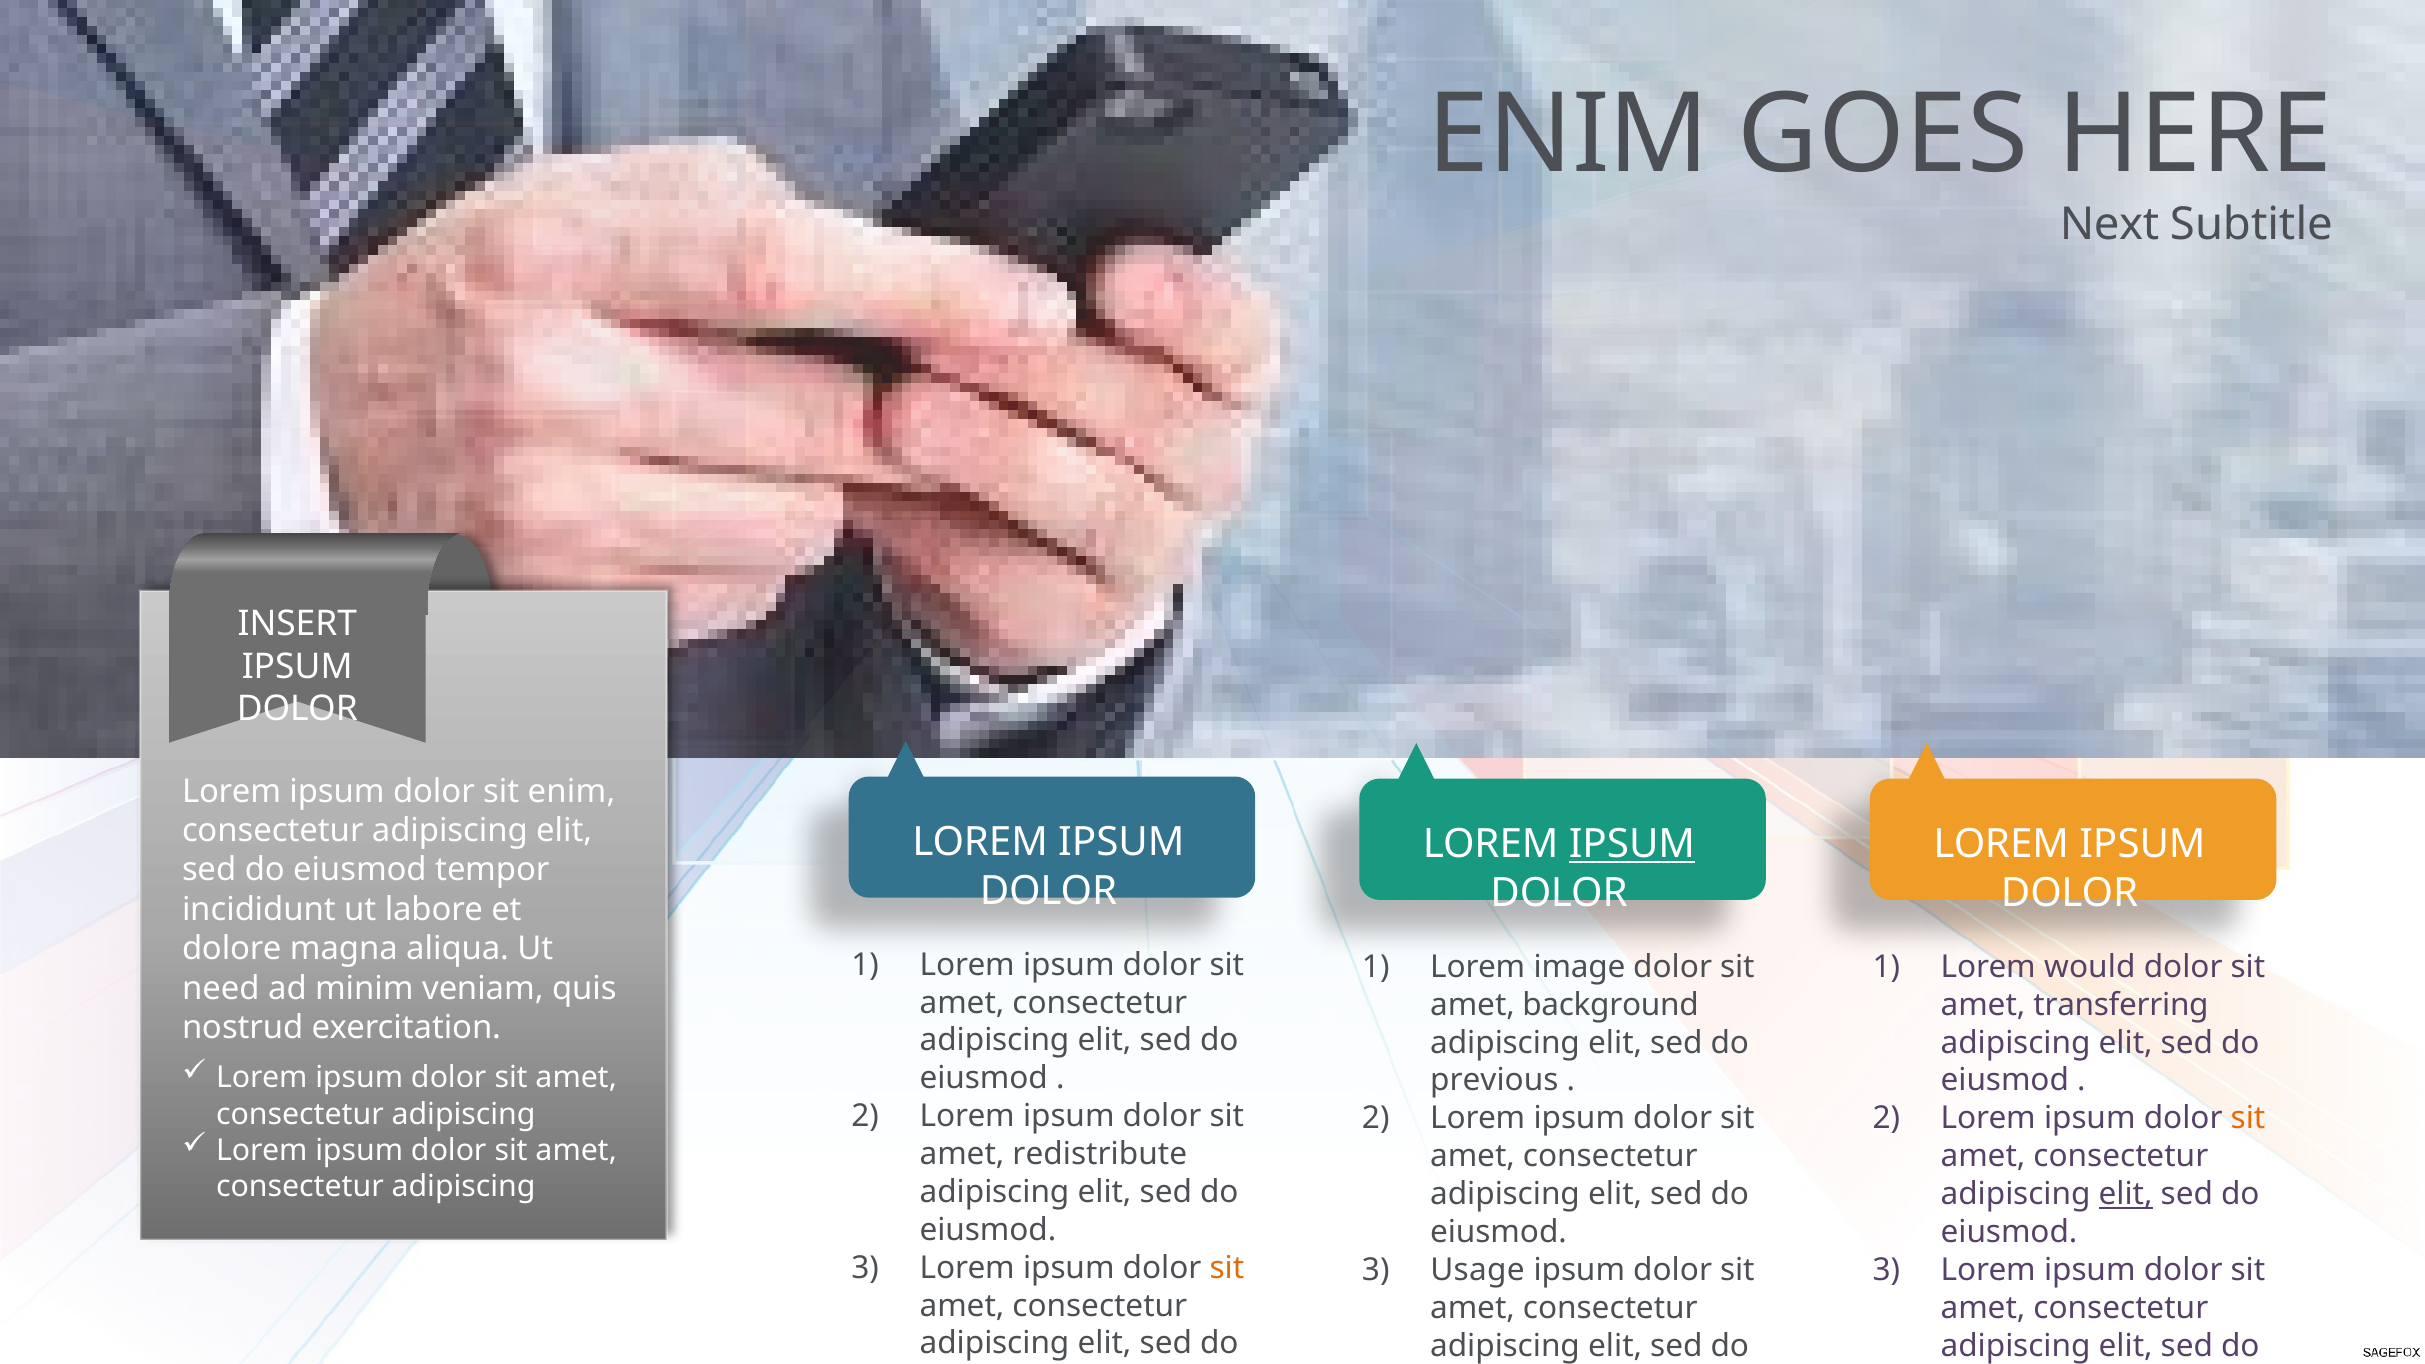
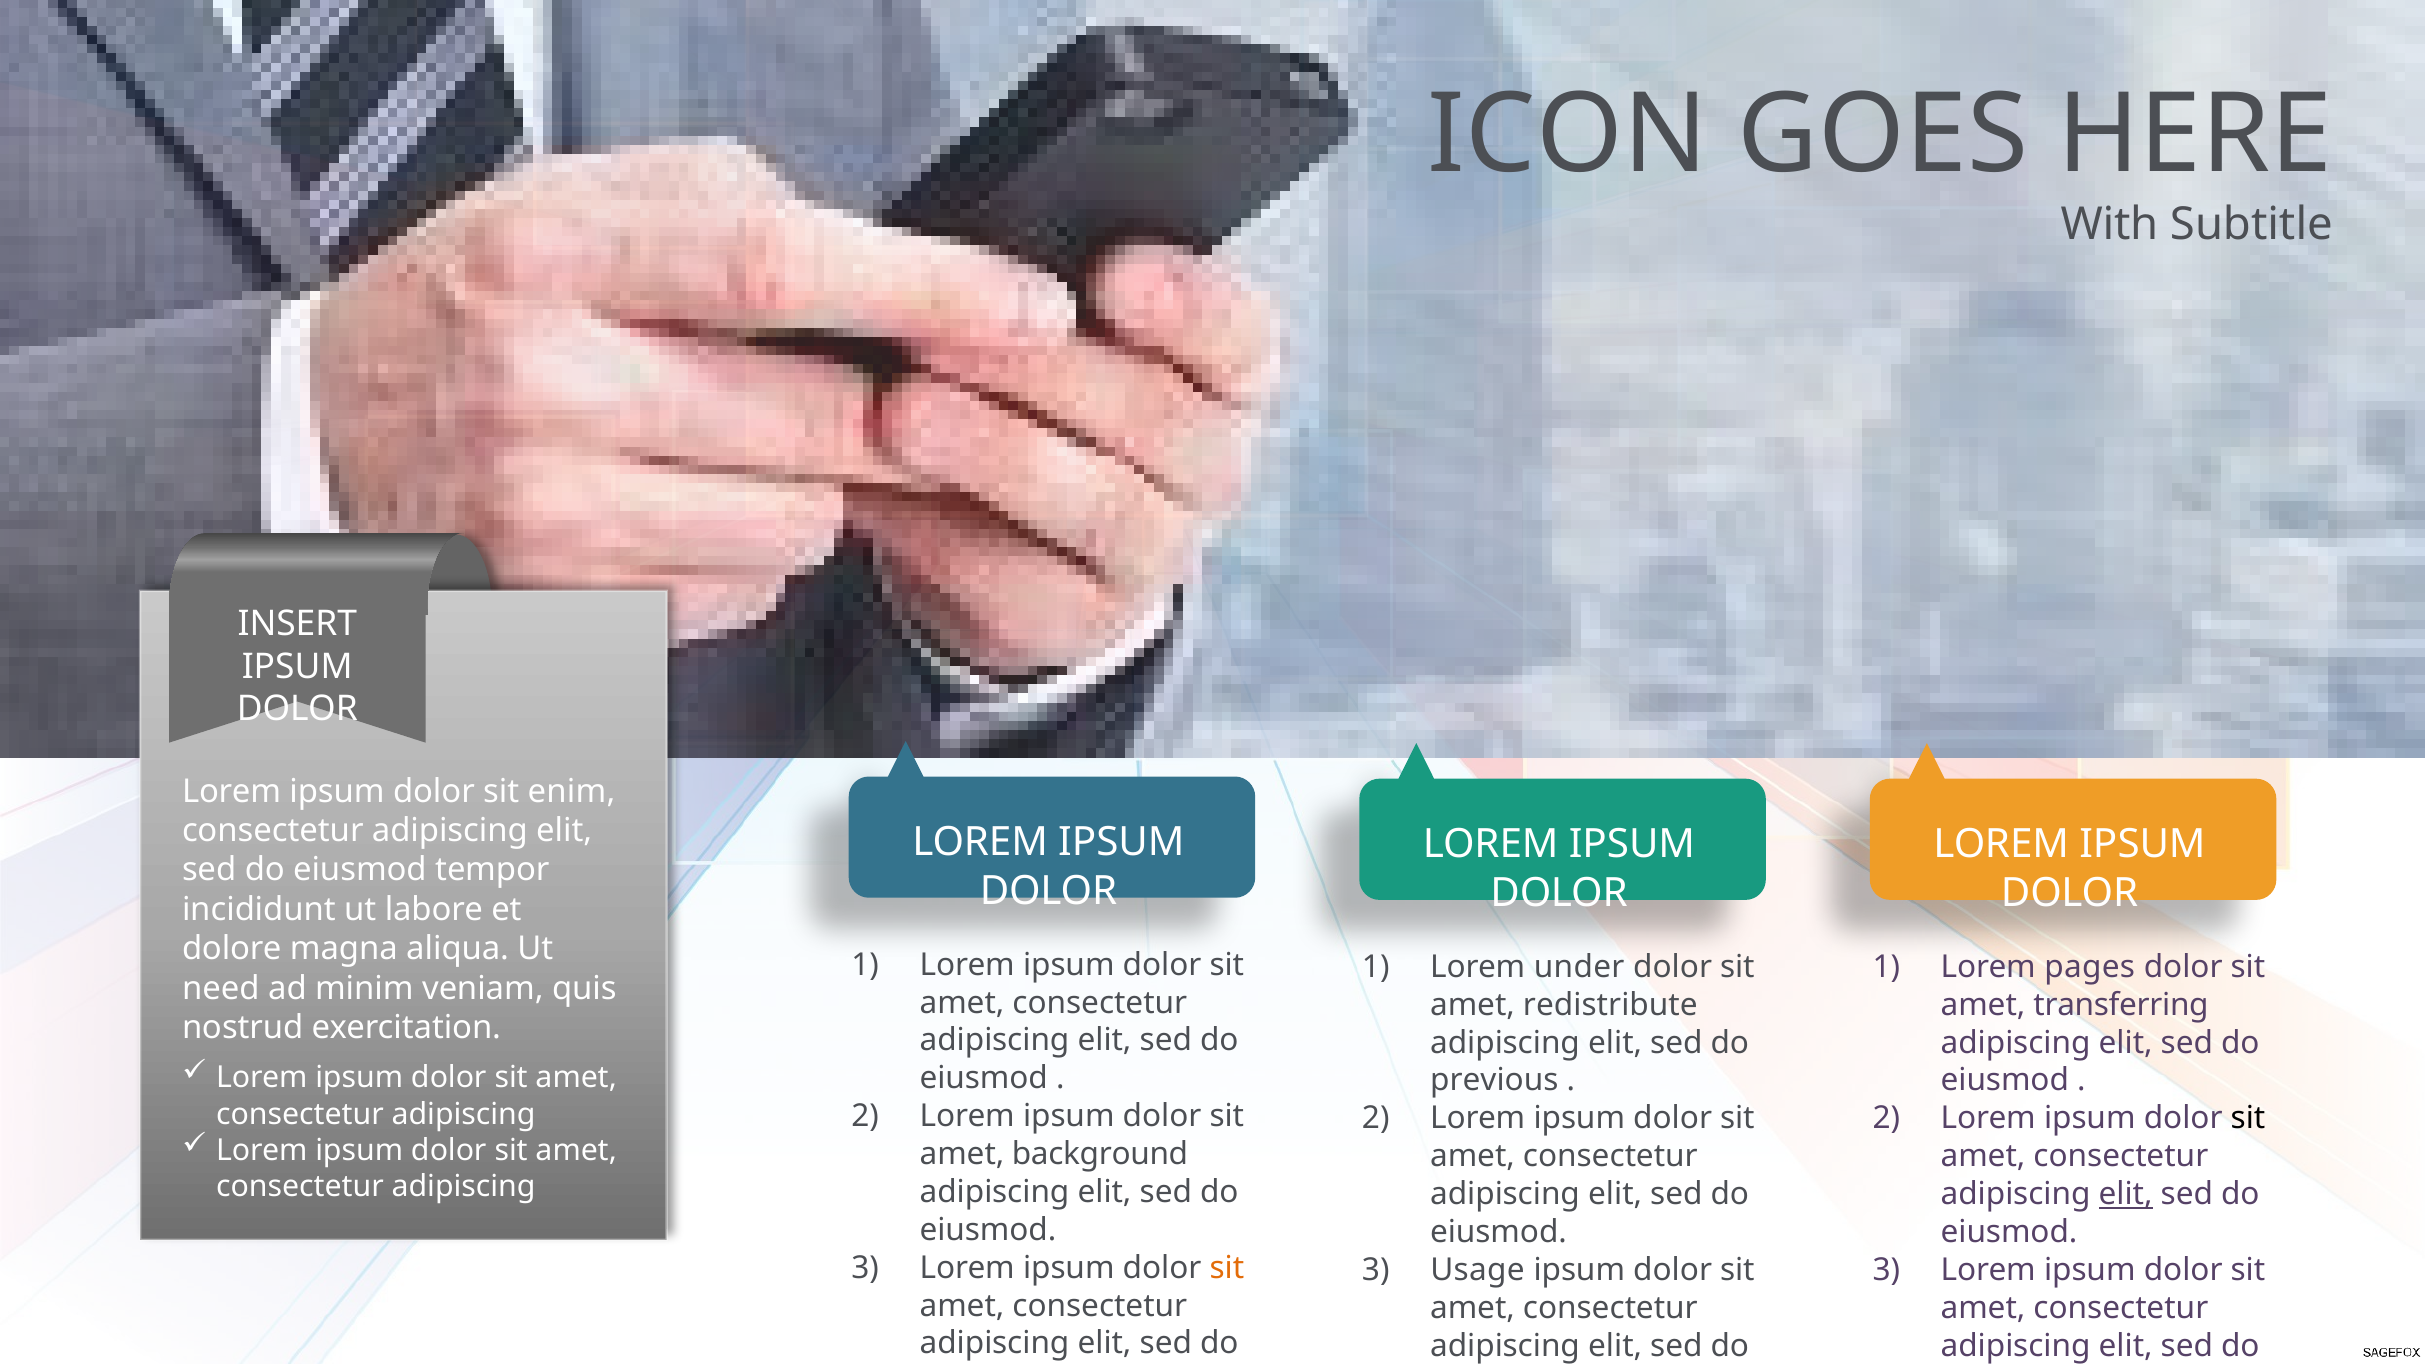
ENIM: ENIM -> ICON (1568, 135)
Next: Next -> With (2109, 224)
IPSUM underline: present -> none (1632, 845)
image: image -> under (1579, 967)
would: would -> pages (2090, 967)
background: background -> redistribute (1610, 1005)
sit colour: orange -> black (2248, 1118)
redistribute: redistribute -> background (1100, 1154)
